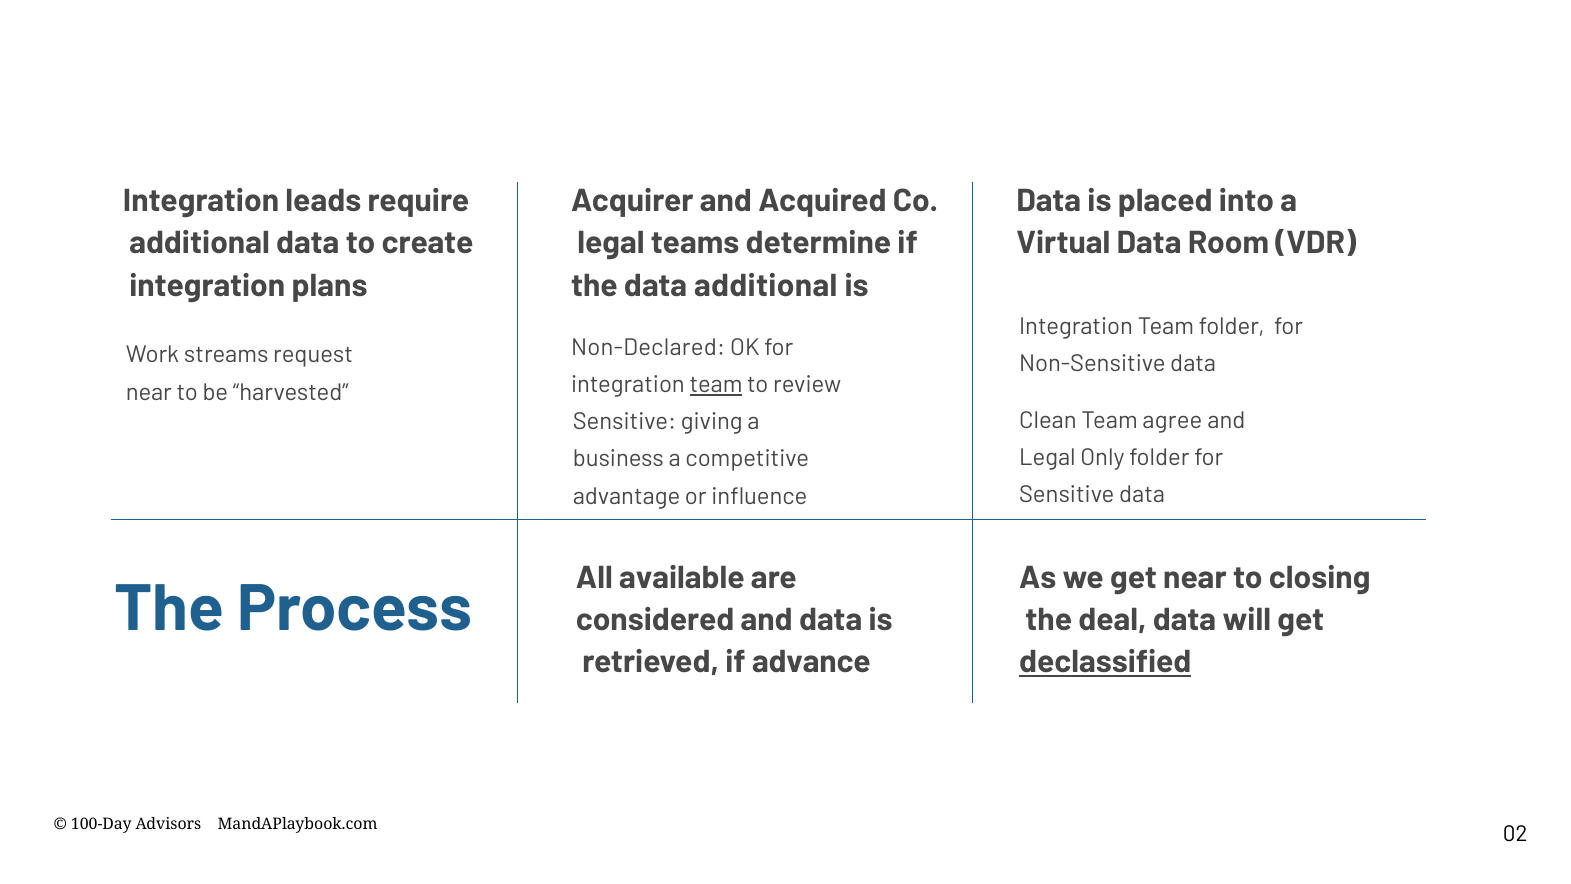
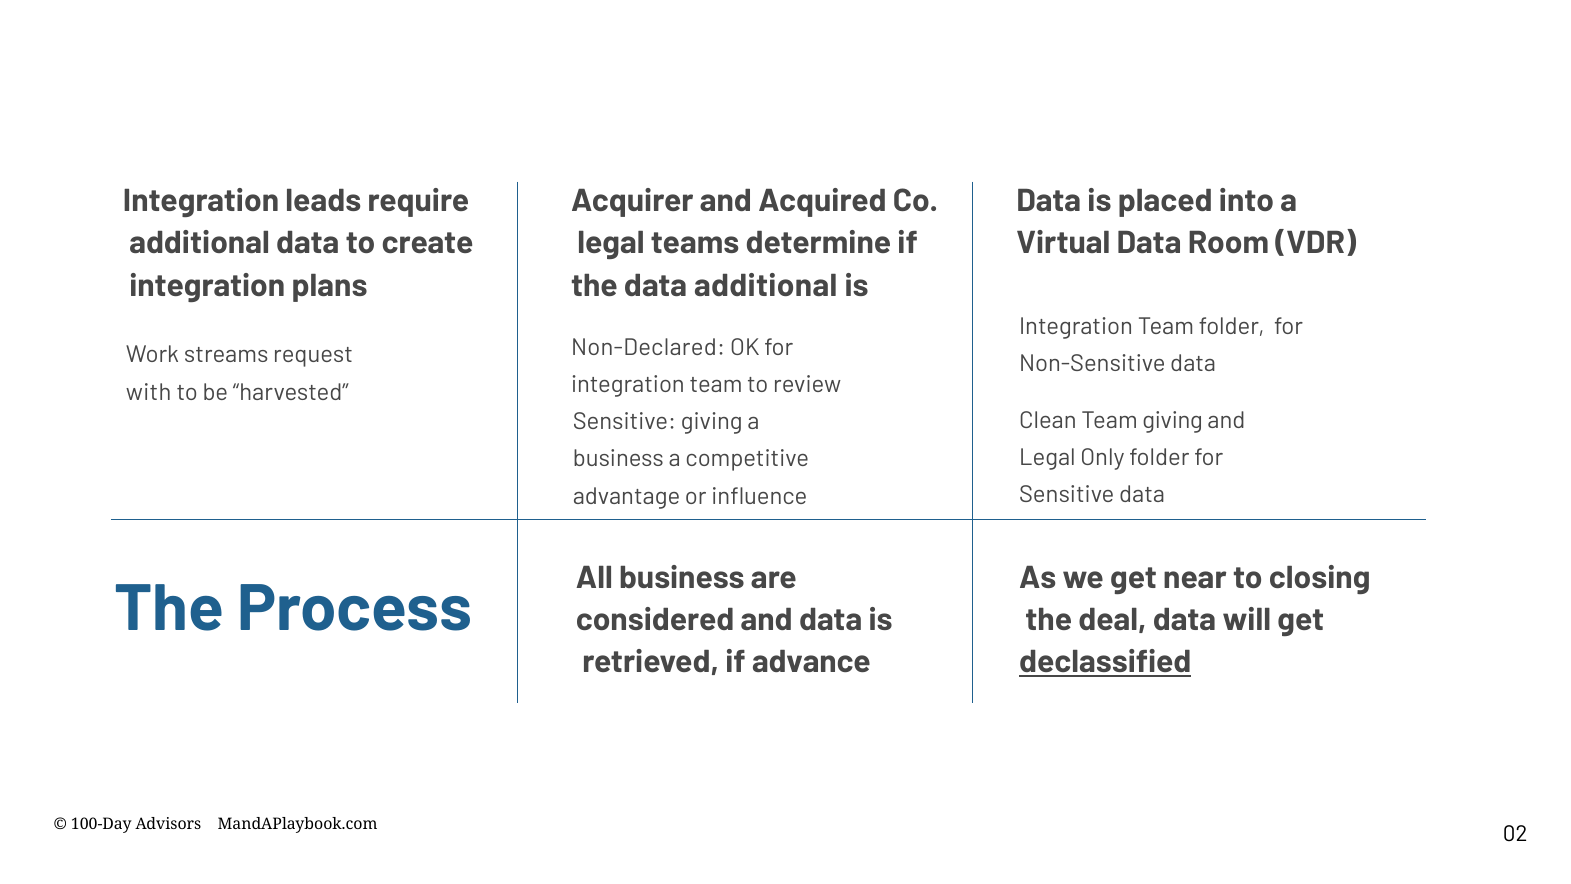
team underline: present -> none (716, 385)
near: near -> with (149, 392)
Team agree: agree -> giving (1173, 421)
All available: available -> business (682, 578)
